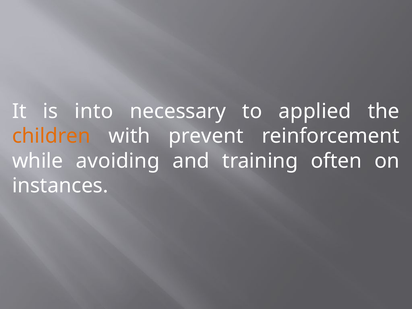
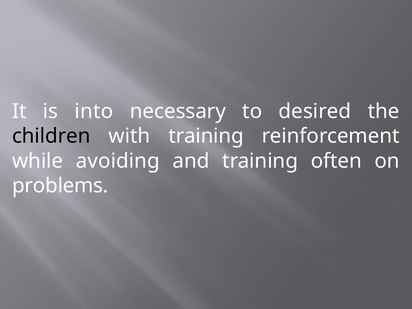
applied: applied -> desired (315, 111)
children colour: orange -> black (51, 136)
with prevent: prevent -> training (206, 136)
instances: instances -> problems (60, 186)
